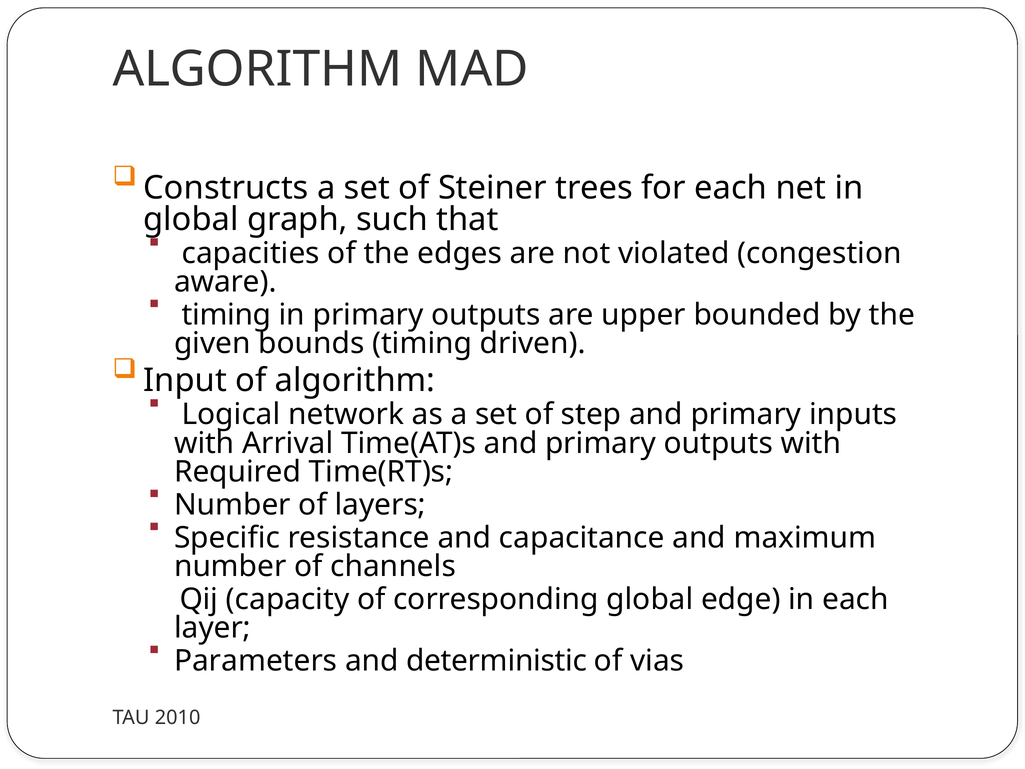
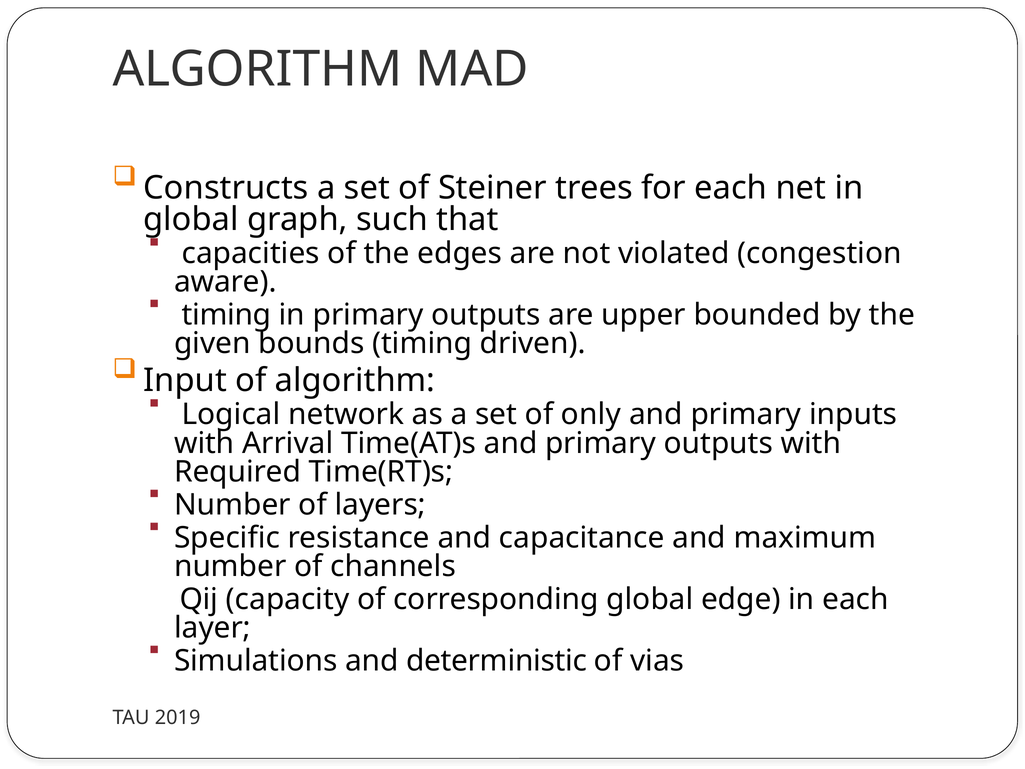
step: step -> only (591, 414)
Parameters: Parameters -> Simulations (256, 661)
2010: 2010 -> 2019 (178, 717)
